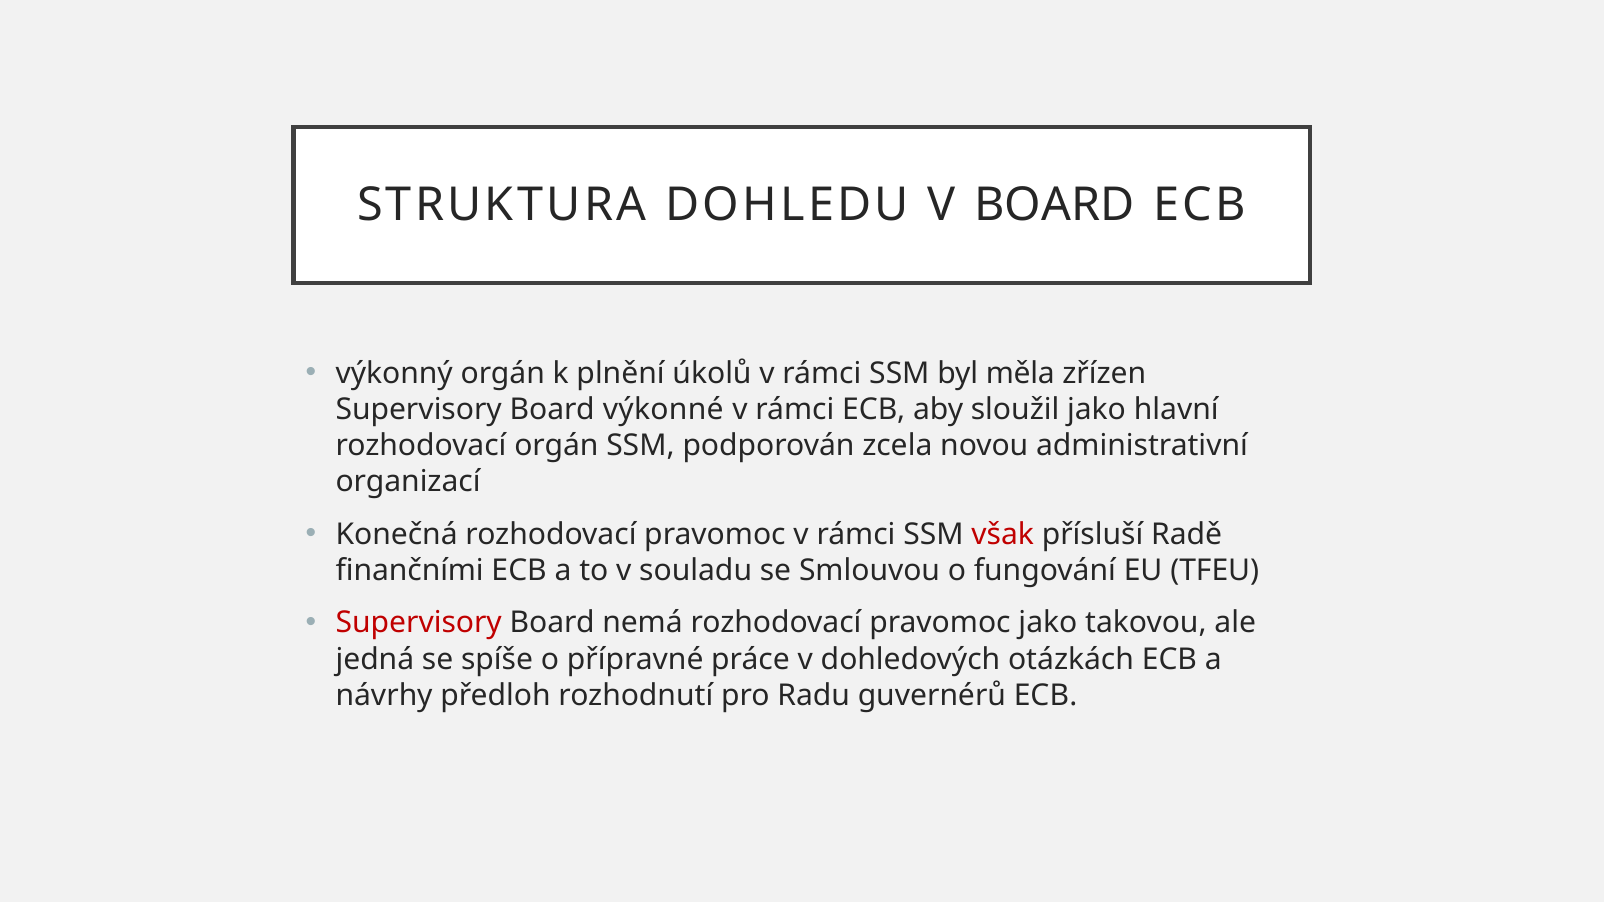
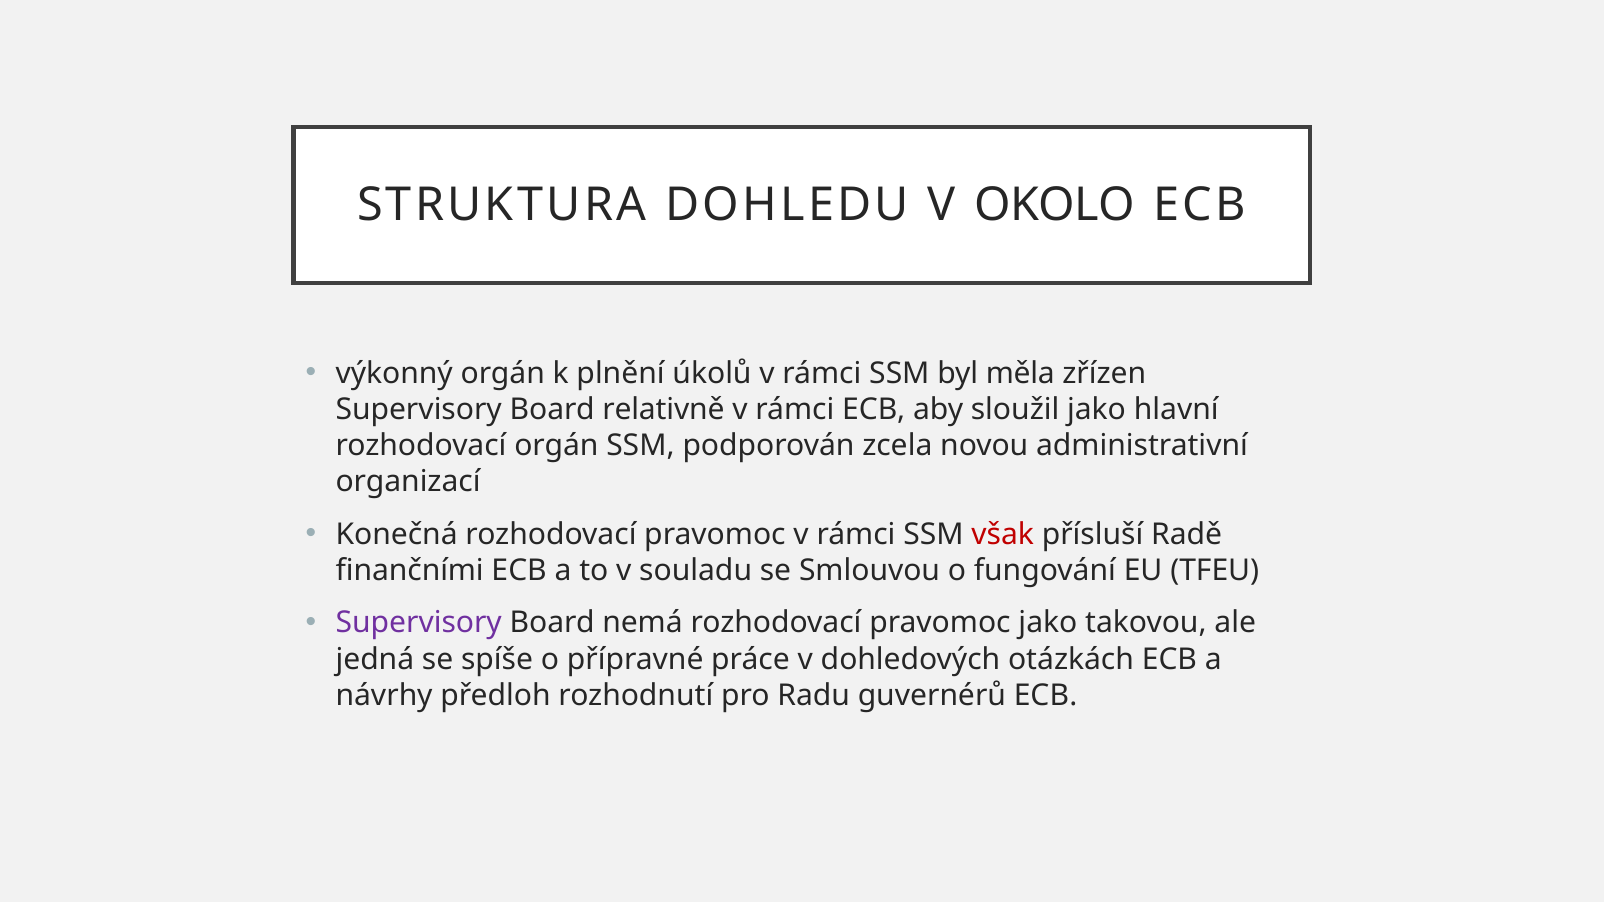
V BOARD: BOARD -> OKOLO (1055, 205)
výkonné: výkonné -> relativně (663, 409)
Supervisory colour: red -> purple (419, 623)
